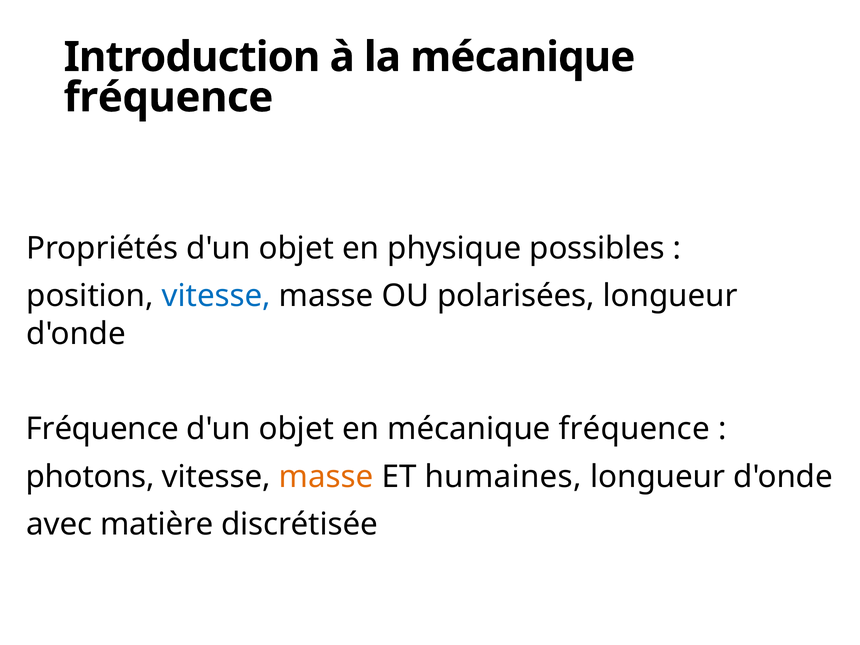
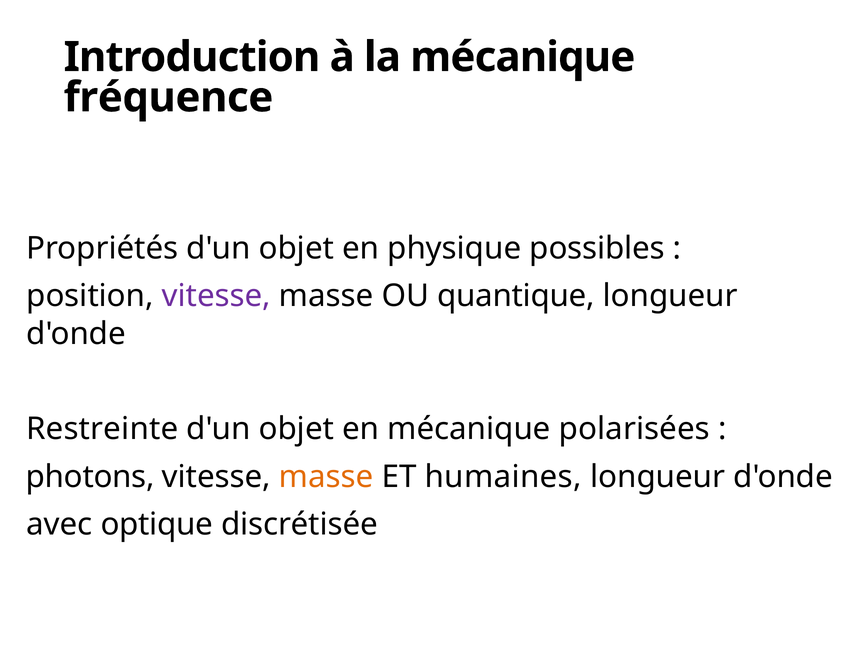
vitesse colour: blue -> purple (216, 296)
polarisées: polarisées -> quantique (516, 296)
Fréquence: Fréquence -> Restreinte (102, 429)
en mécanique fréquence: fréquence -> polarisées (634, 429)
matière: matière -> optique (157, 525)
